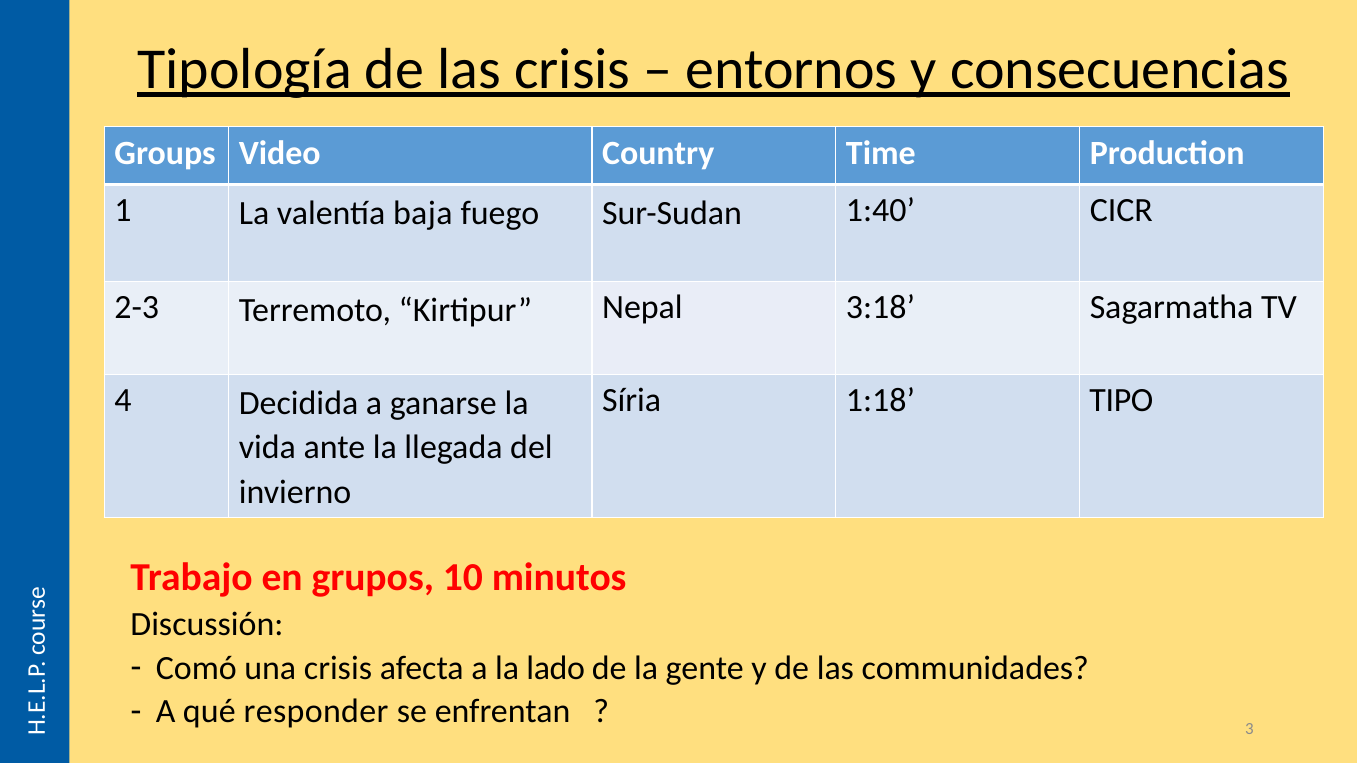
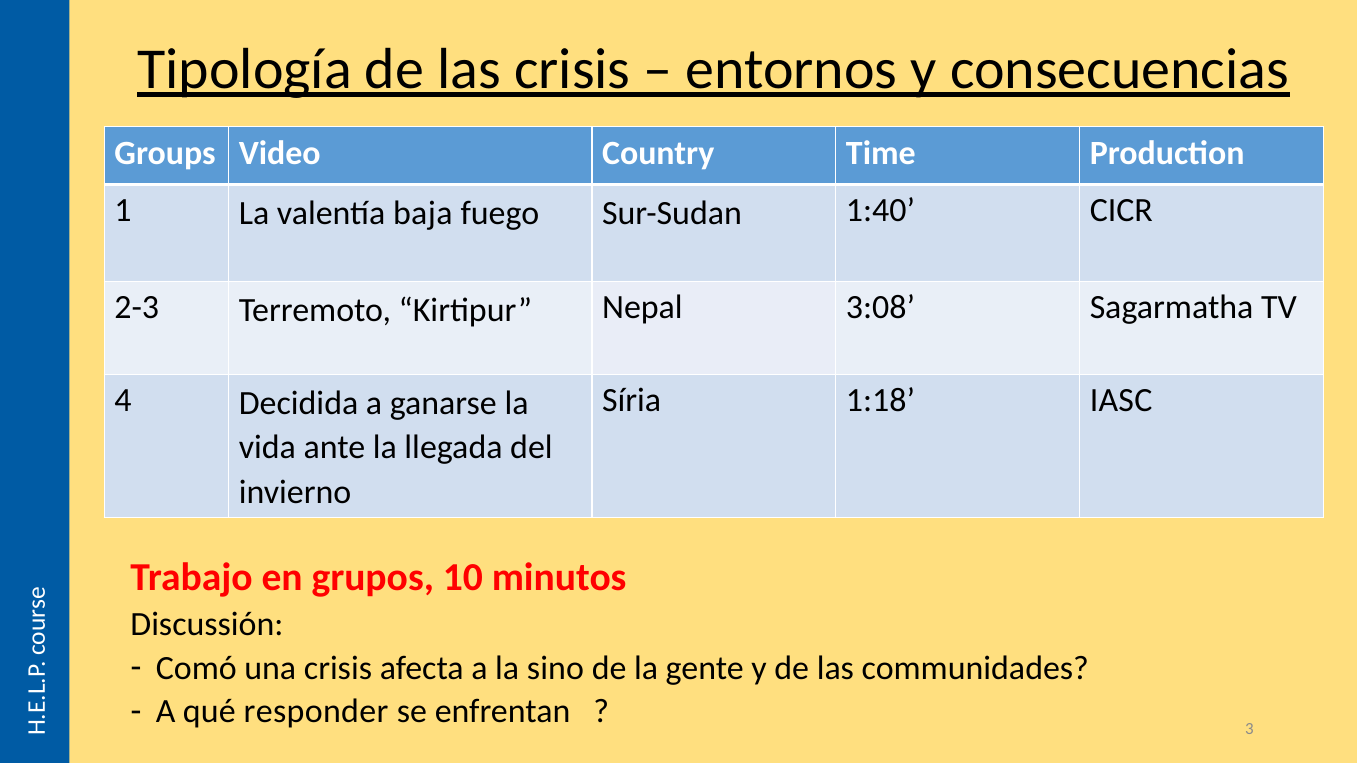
3:18: 3:18 -> 3:08 (880, 307)
TIPO: TIPO -> IASC (1121, 401)
lado: lado -> sino (555, 668)
